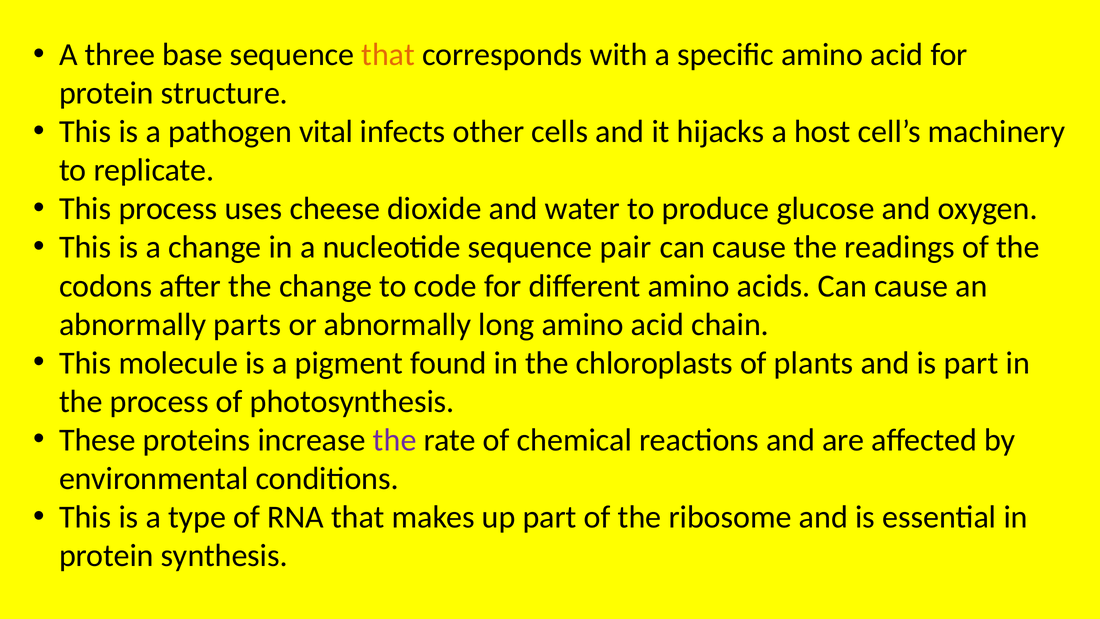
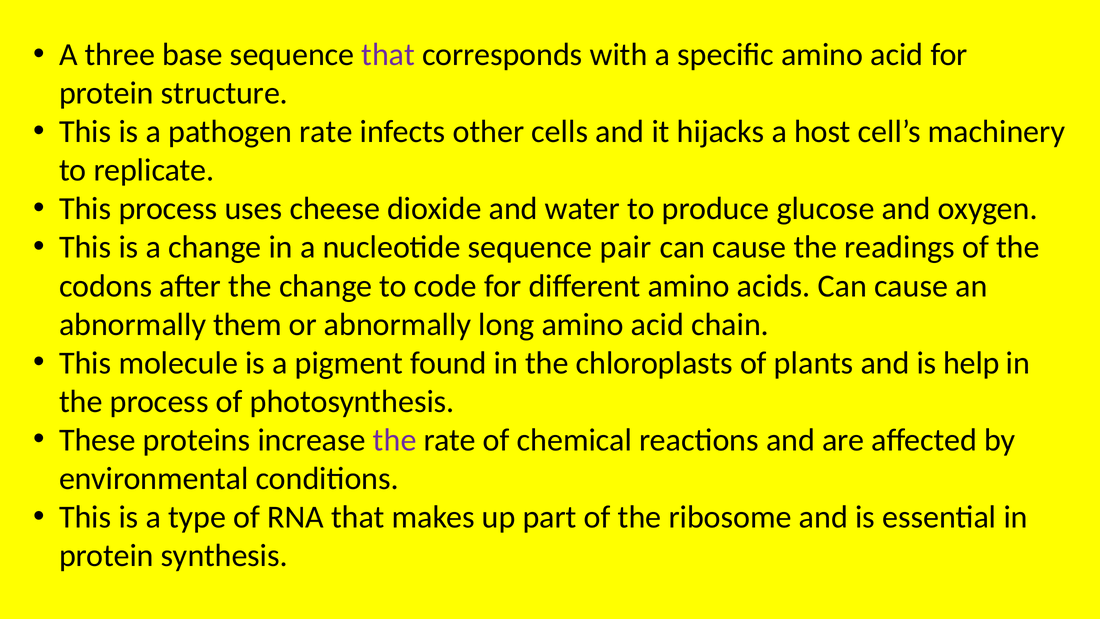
that colour: orange -> purple (388, 55)
pathogen vital: vital -> rate (326, 132)
parts: parts -> them (248, 324)
is part: part -> help (971, 363)
